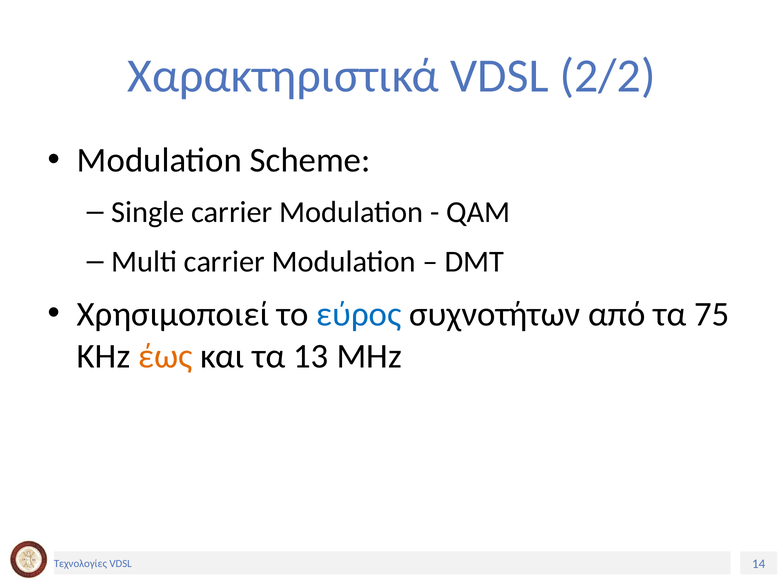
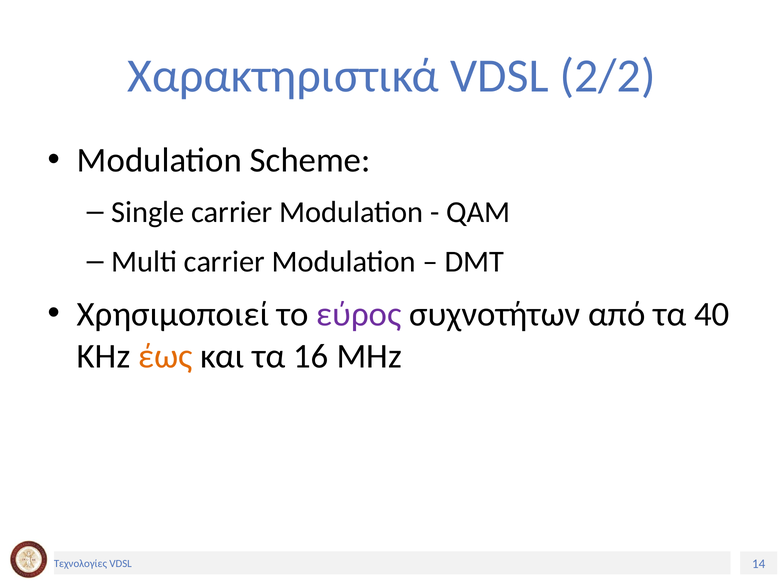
εύρος colour: blue -> purple (359, 314)
75: 75 -> 40 (712, 314)
13: 13 -> 16 (311, 356)
